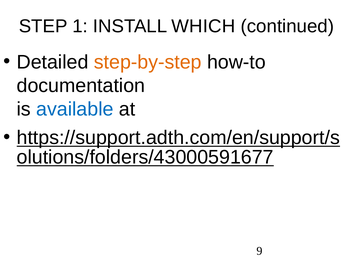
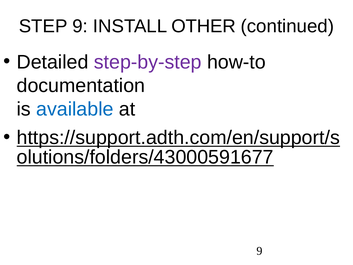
STEP 1: 1 -> 9 (80, 26)
WHICH: WHICH -> OTHER (204, 26)
step-by-step colour: orange -> purple (148, 62)
